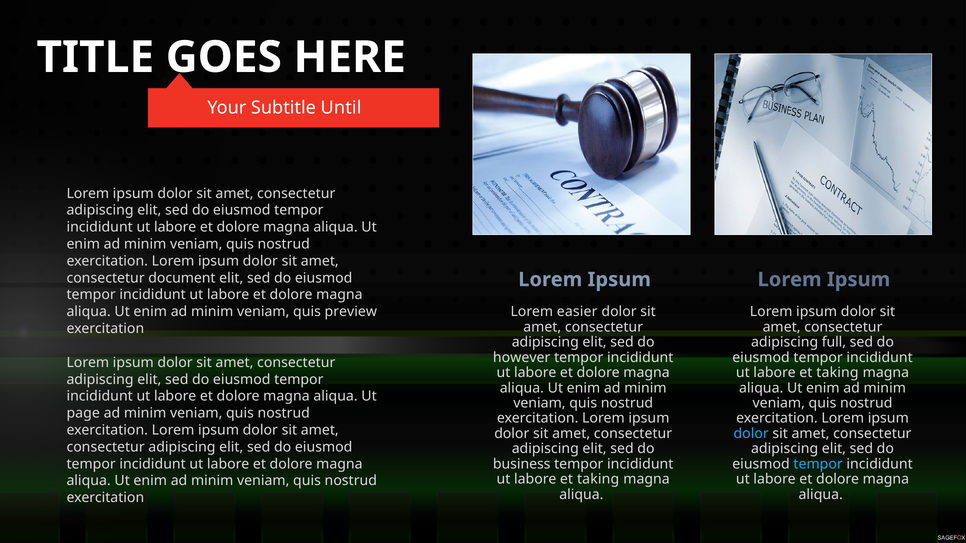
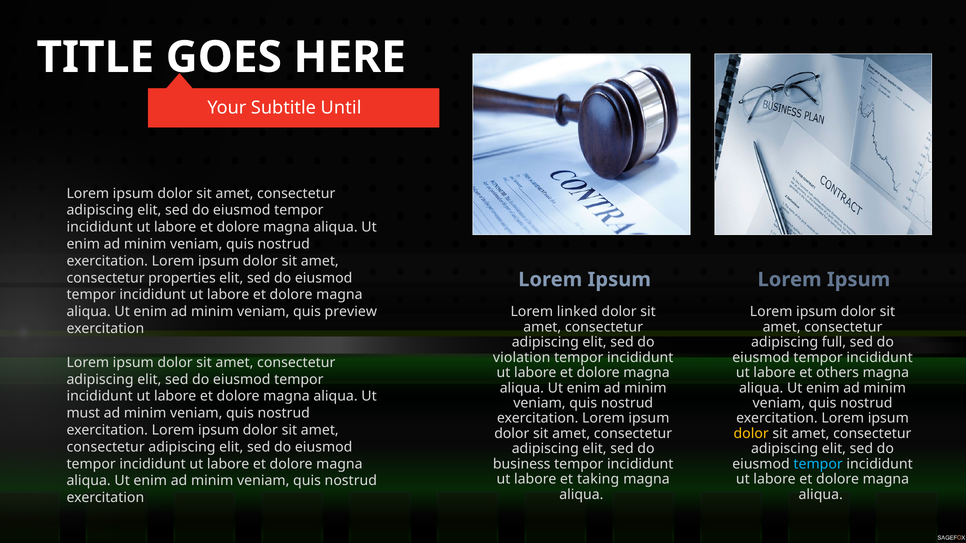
document: document -> properties (182, 278)
easier: easier -> linked (577, 312)
however: however -> violation (522, 358)
taking: taking -> others (838, 373)
page: page -> must (83, 413)
dolor colour: light blue -> yellow (751, 434)
